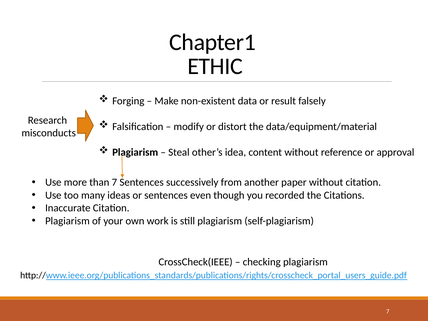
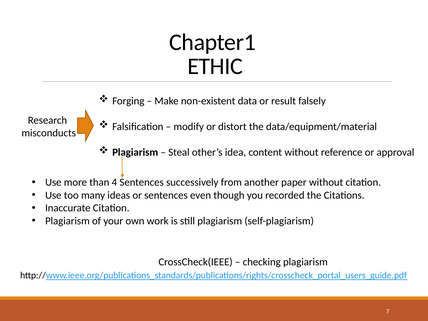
than 7: 7 -> 4 (114, 182)
